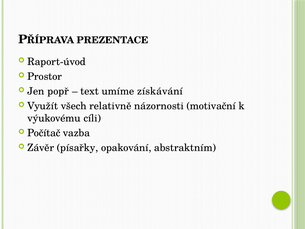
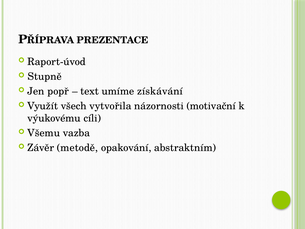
Prostor: Prostor -> Stupně (45, 76)
relativně: relativně -> vytvořila (110, 106)
Počítač: Počítač -> Všemu (44, 133)
písařky: písařky -> metodě (77, 148)
